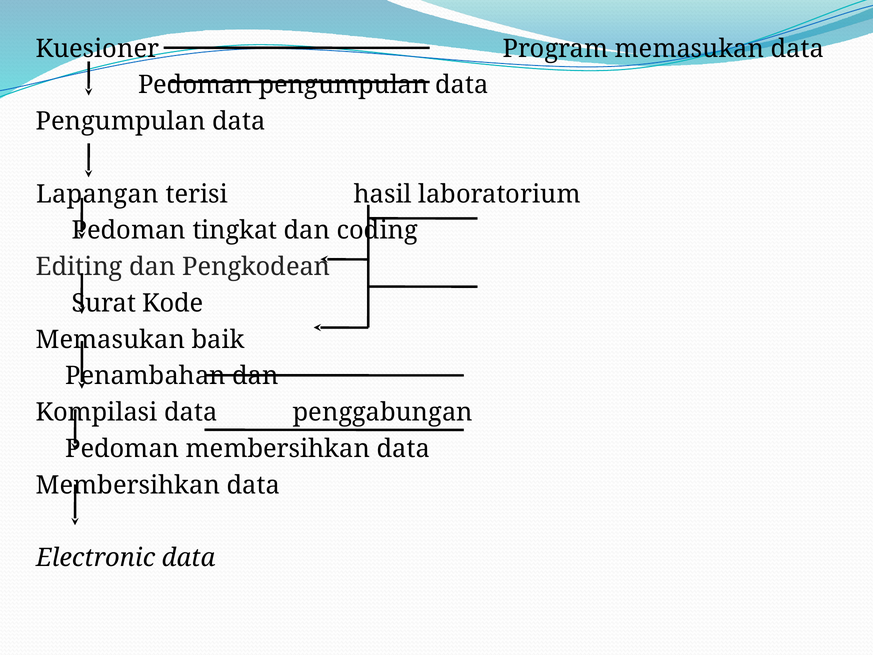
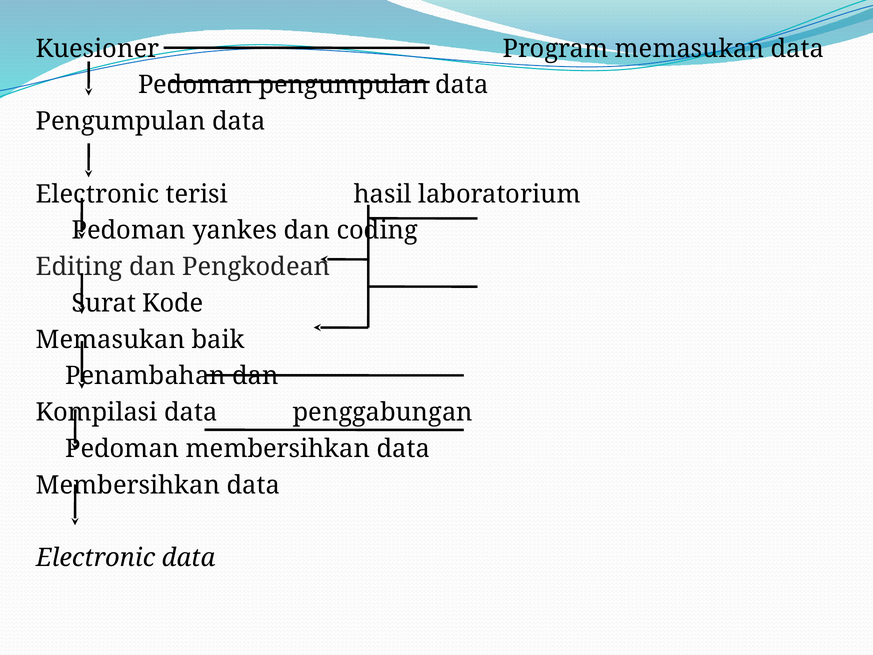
Lapangan: Lapangan -> Electronic (98, 194)
tingkat: tingkat -> yankes (235, 230)
